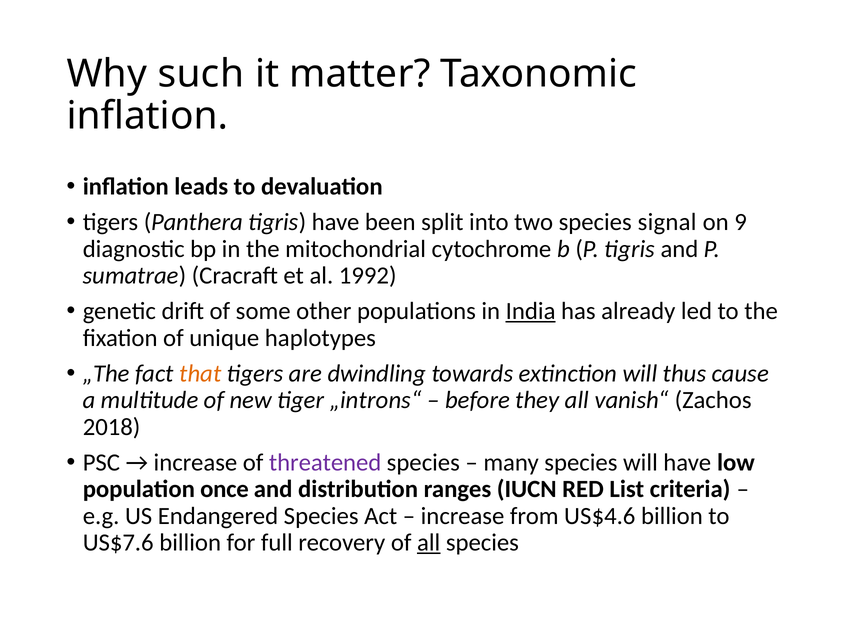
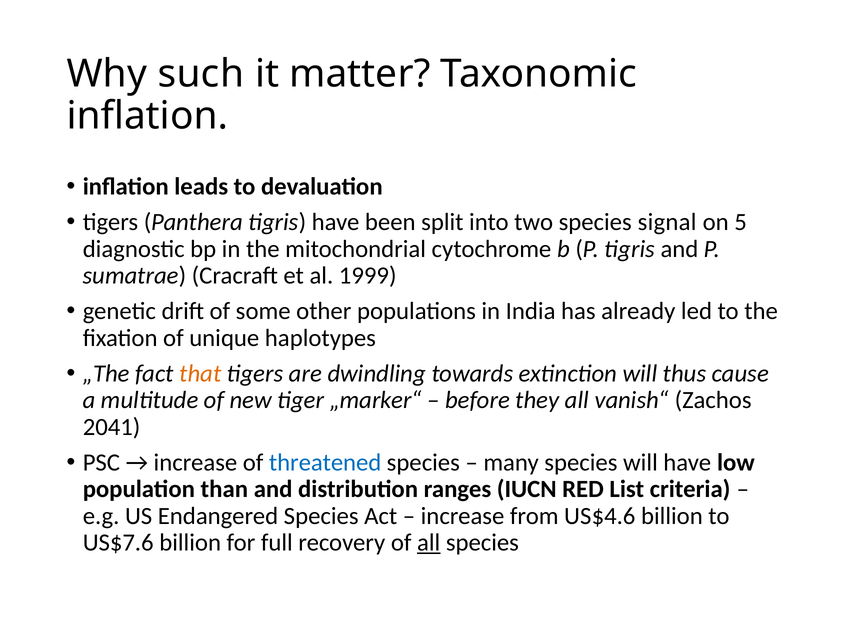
9: 9 -> 5 (741, 223)
1992: 1992 -> 1999 (368, 276)
India underline: present -> none (531, 312)
„introns“: „introns“ -> „marker“ (376, 401)
2018: 2018 -> 2041 (112, 427)
threatened colour: purple -> blue (325, 463)
once: once -> than (224, 490)
